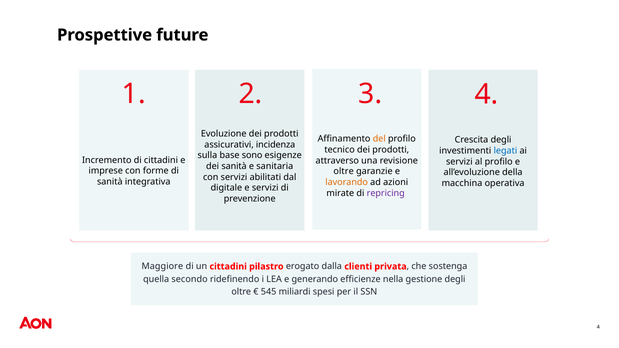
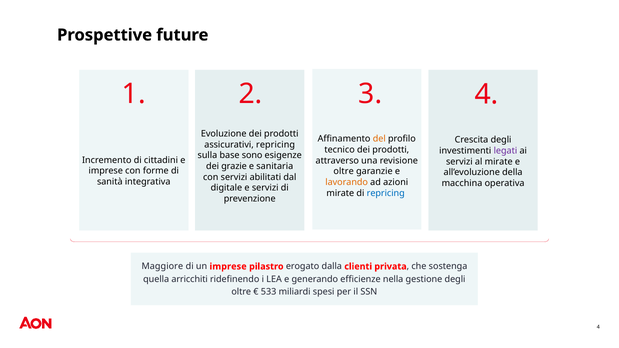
assicurativi incidenza: incidenza -> repricing (276, 145)
legati colour: blue -> purple (505, 151)
al profilo: profilo -> mirate (499, 162)
dei sanità: sanità -> grazie (234, 166)
repricing colour: purple -> blue (386, 193)
un cittadini: cittadini -> imprese (228, 267)
secondo: secondo -> arricchiti (190, 279)
545: 545 -> 533 (269, 292)
